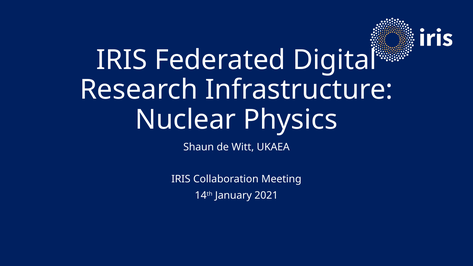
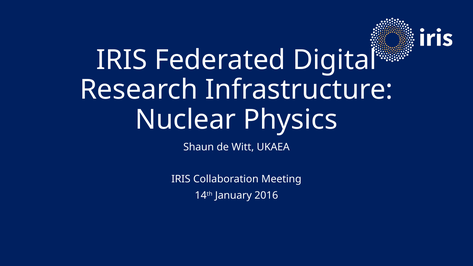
2021: 2021 -> 2016 (266, 195)
